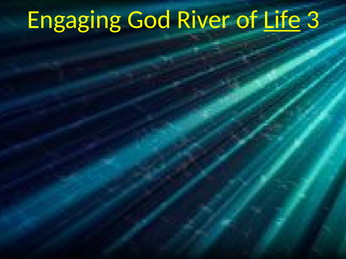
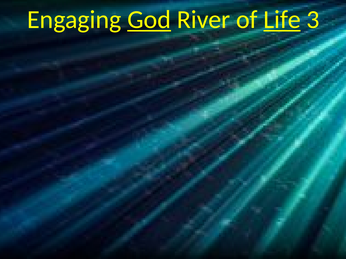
God underline: none -> present (149, 20)
